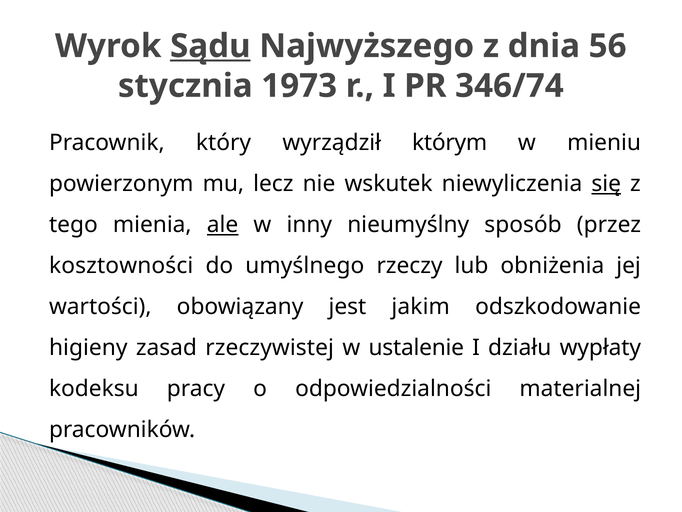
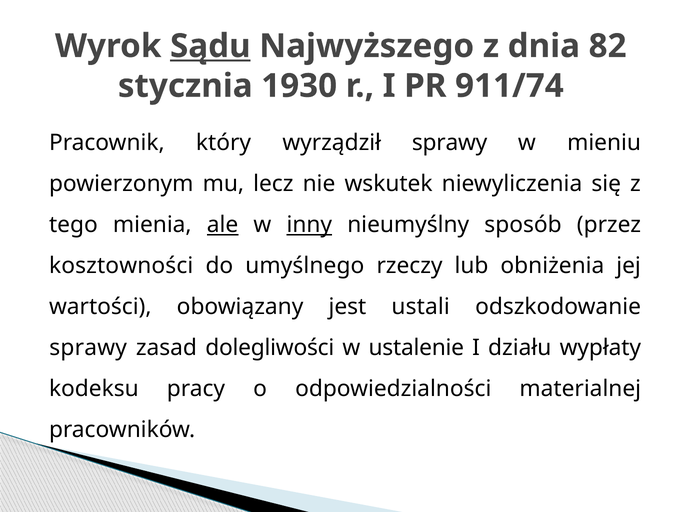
56: 56 -> 82 (608, 46)
1973: 1973 -> 1930 (299, 86)
346/74: 346/74 -> 911/74 (509, 86)
wyrządził którym: którym -> sprawy (450, 143)
się underline: present -> none (606, 184)
inny underline: none -> present (309, 225)
jakim: jakim -> ustali (421, 306)
higieny: higieny -> sprawy (88, 347)
rzeczywistej: rzeczywistej -> dolegliwości (270, 347)
